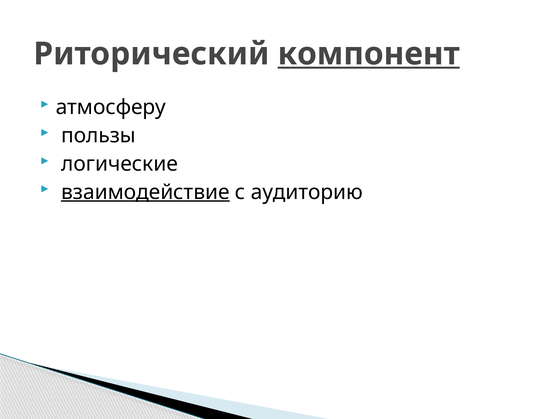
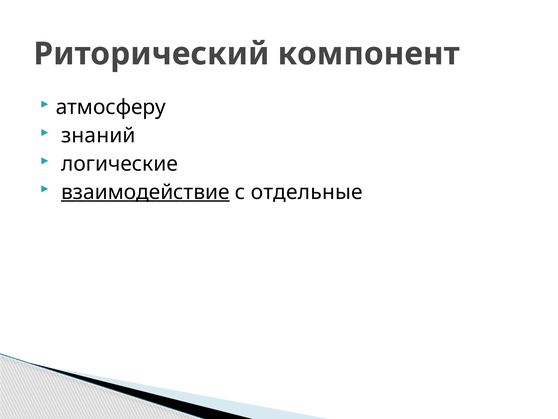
компонент underline: present -> none (369, 54)
пользы: пользы -> знаний (98, 135)
аудиторию: аудиторию -> отдельные (307, 192)
